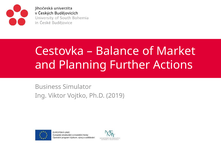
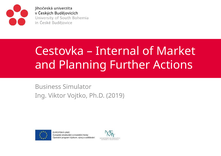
Balance: Balance -> Internal (117, 51)
